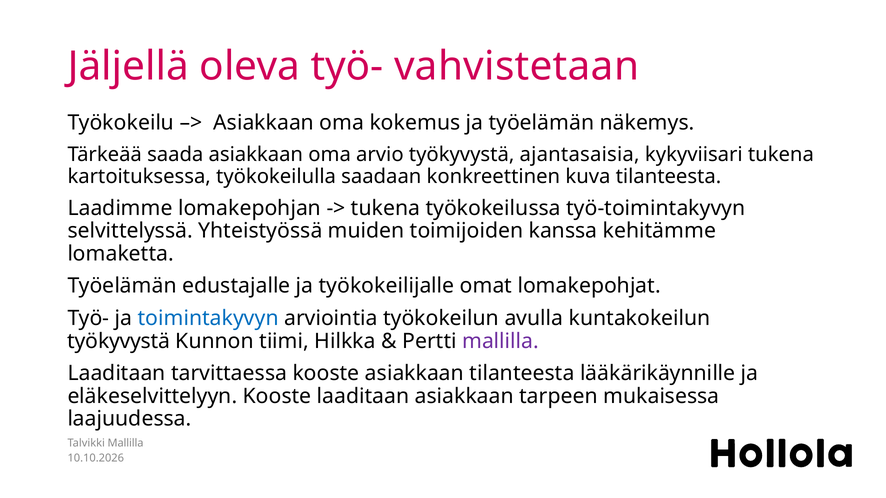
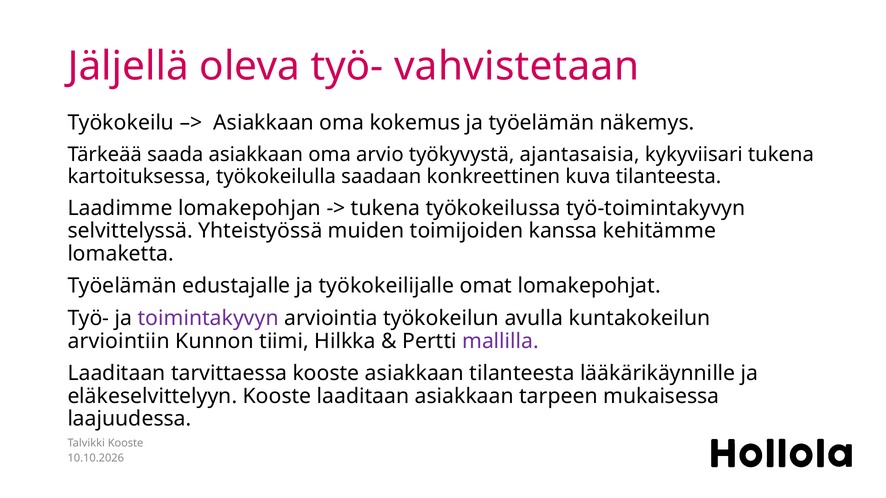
toimintakyvyn colour: blue -> purple (208, 318)
työkyvystä: työkyvystä -> arviointiin (119, 341)
Talvikki Mallilla: Mallilla -> Kooste (126, 444)
